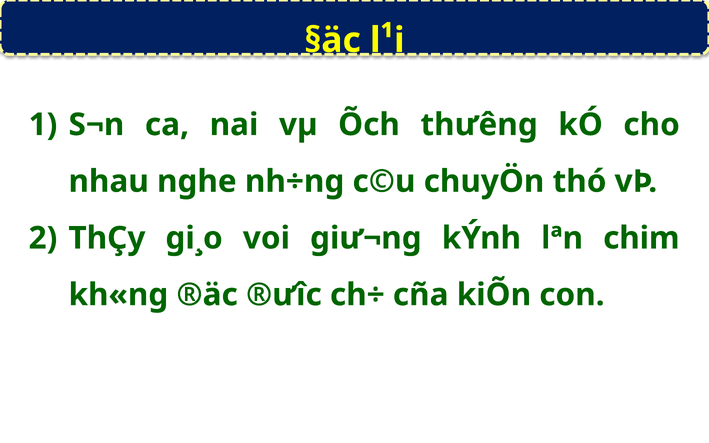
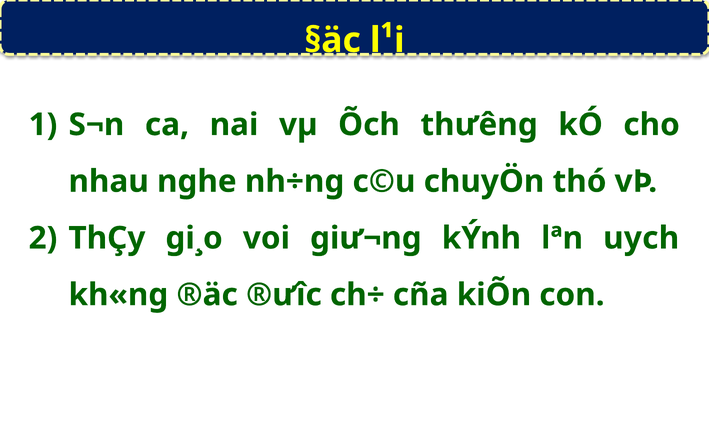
chim: chim -> uych (641, 238)
